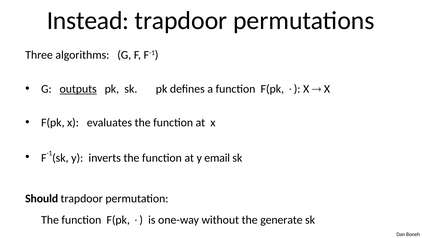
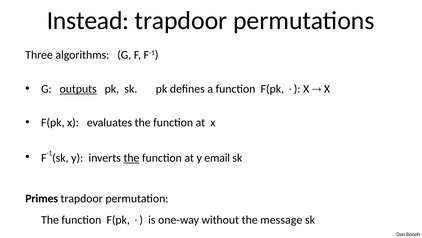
the underline: none -> present (131, 157)
Should: Should -> Primes (42, 198)
generate: generate -> message (281, 219)
